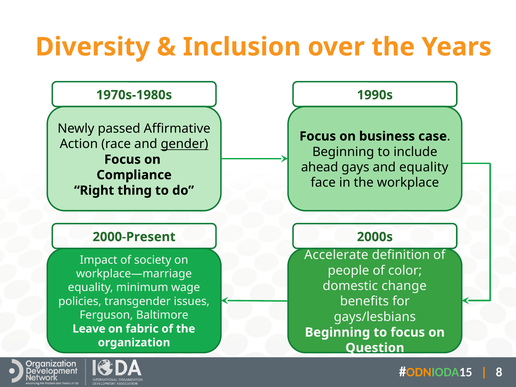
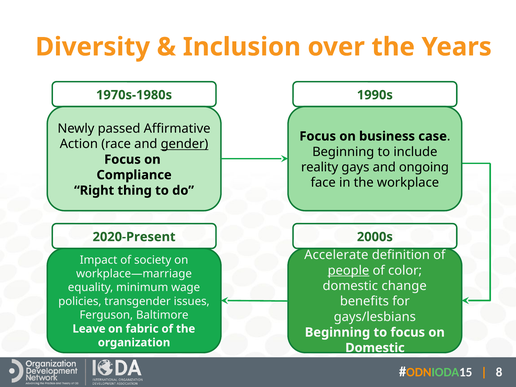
ahead: ahead -> reality (320, 167)
and equality: equality -> ongoing (424, 167)
2000-Present: 2000-Present -> 2020-Present (134, 237)
people underline: none -> present (348, 270)
Question: Question -> Domestic (375, 348)
